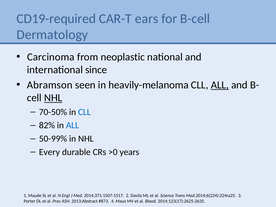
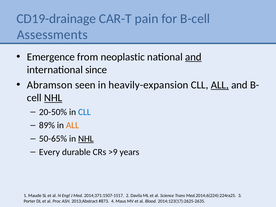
CD19-required: CD19-required -> CD19-drainage (56, 19)
ears: ears -> pain (147, 19)
Dermatology: Dermatology -> Assessments (52, 35)
Carcinoma: Carcinoma -> Emergence (51, 57)
and underline: none -> present (193, 57)
heavily-melanoma: heavily-melanoma -> heavily-expansion (148, 85)
70-50%: 70-50% -> 20-50% (53, 112)
82%: 82% -> 89% (47, 125)
ALL colour: blue -> orange (72, 125)
50-99%: 50-99% -> 50-65% (53, 139)
NHL underline: none -> present (86, 139)
>0: >0 -> >9 (113, 152)
